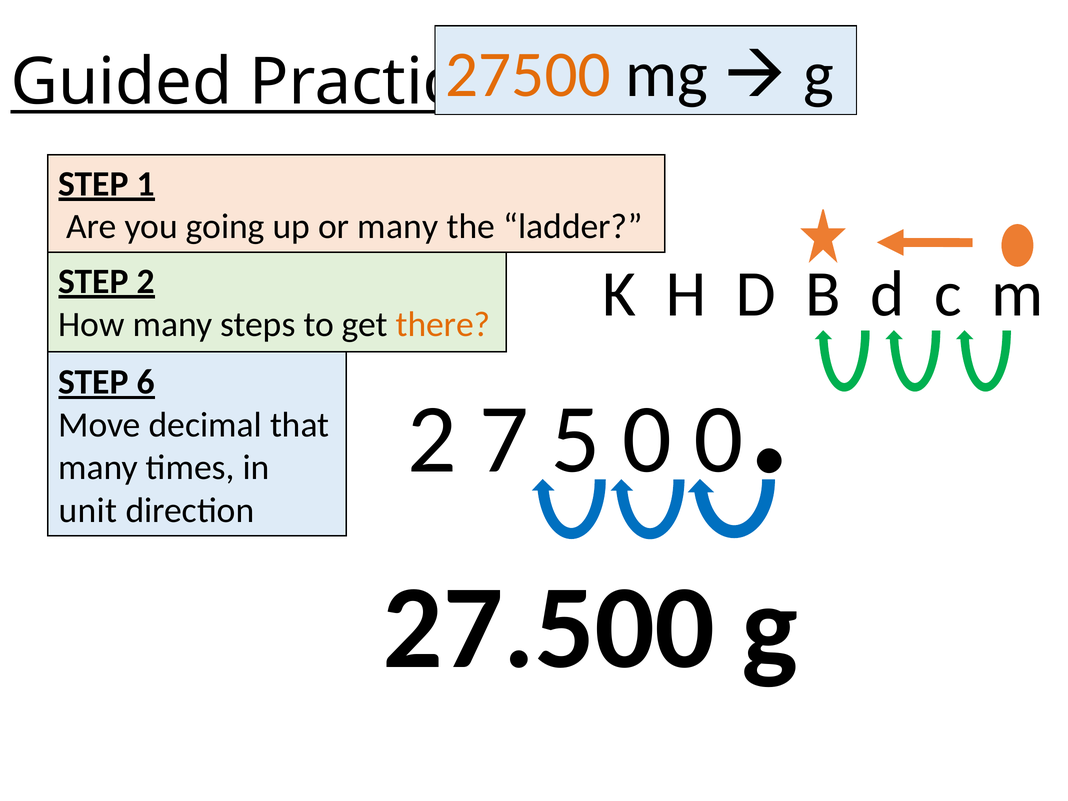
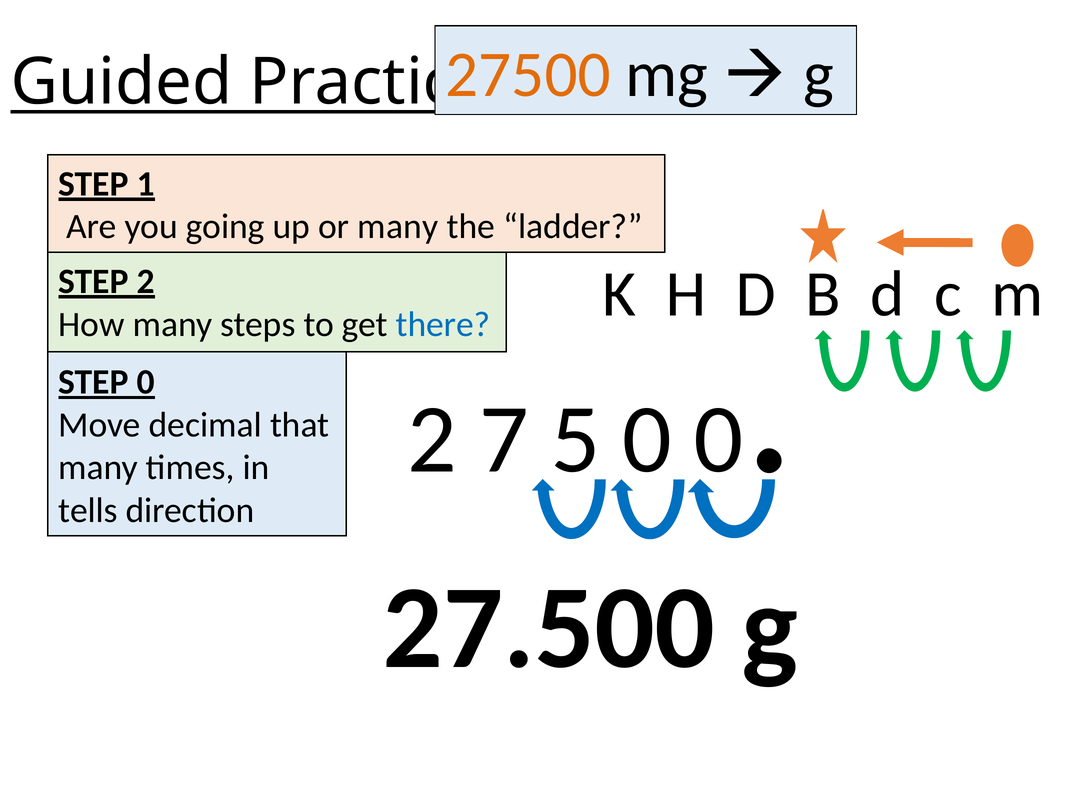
there colour: orange -> blue (443, 324)
STEP 6: 6 -> 0 (146, 382)
unit: unit -> tells (88, 510)
